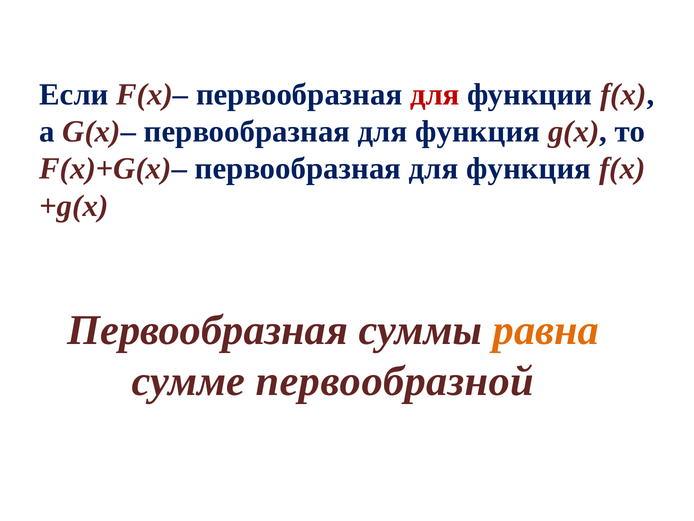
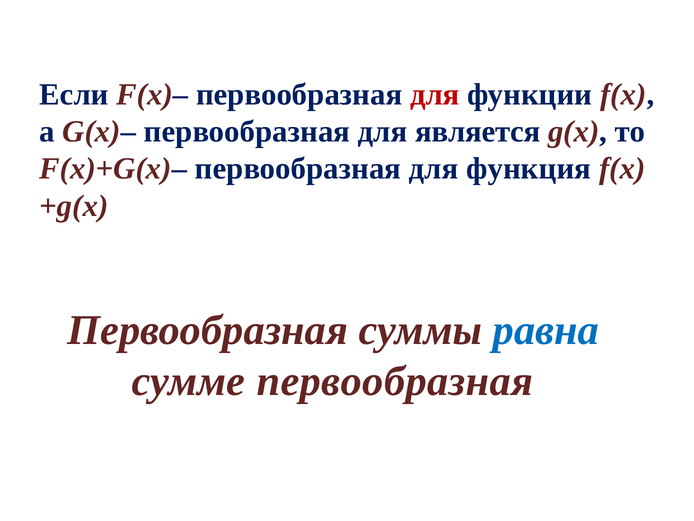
G(x)– первообразная для функция: функция -> является (478, 132)
равна colour: orange -> blue (546, 330)
сумме первообразной: первообразной -> первообразная (395, 381)
